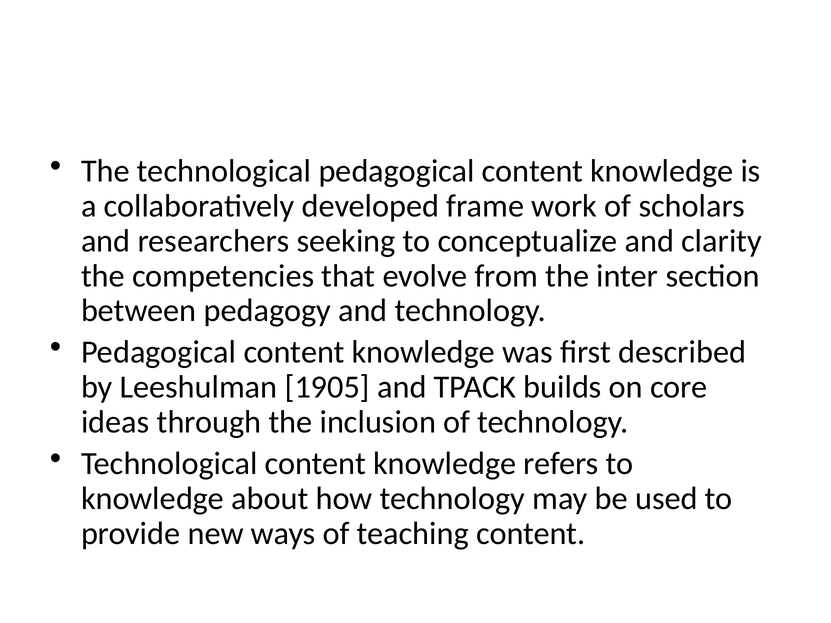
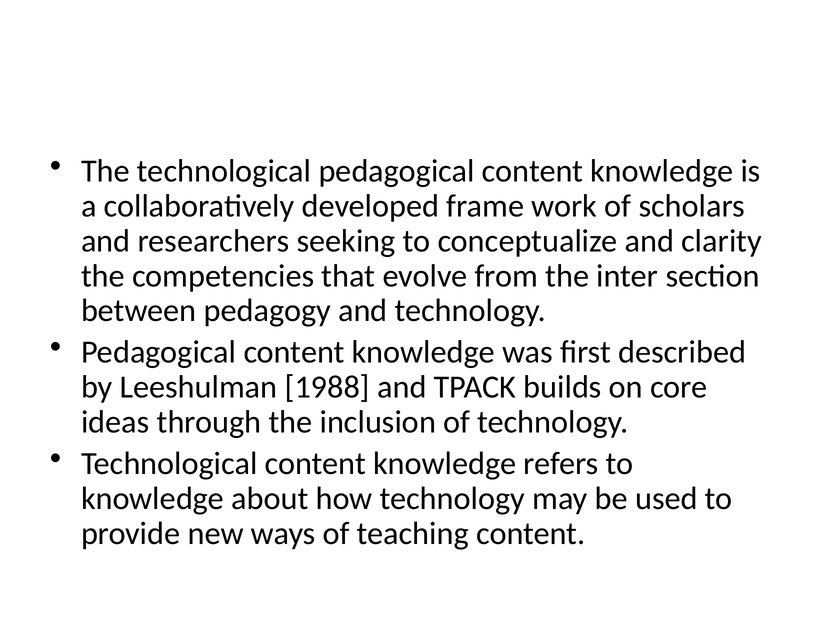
1905: 1905 -> 1988 (327, 387)
